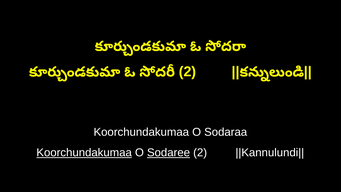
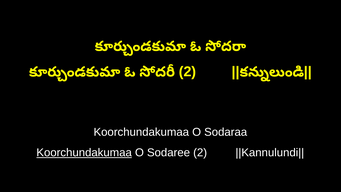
Sodaree underline: present -> none (169, 153)
